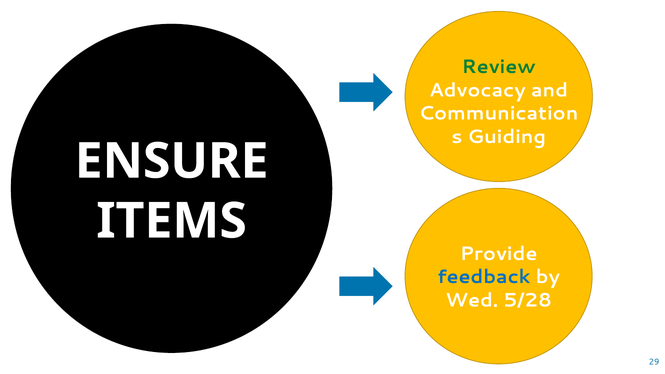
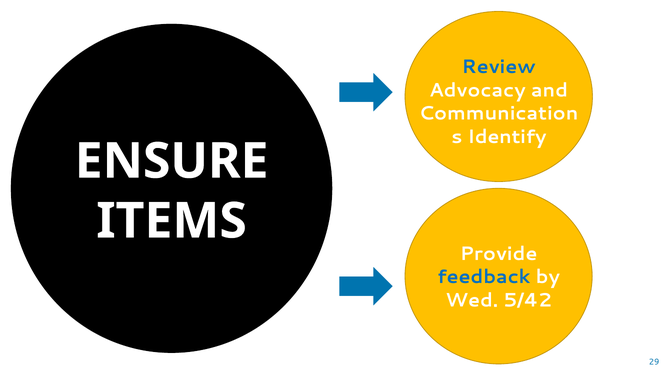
Review colour: green -> blue (499, 67)
Guiding: Guiding -> Identify (507, 137)
5/28: 5/28 -> 5/42 (528, 300)
